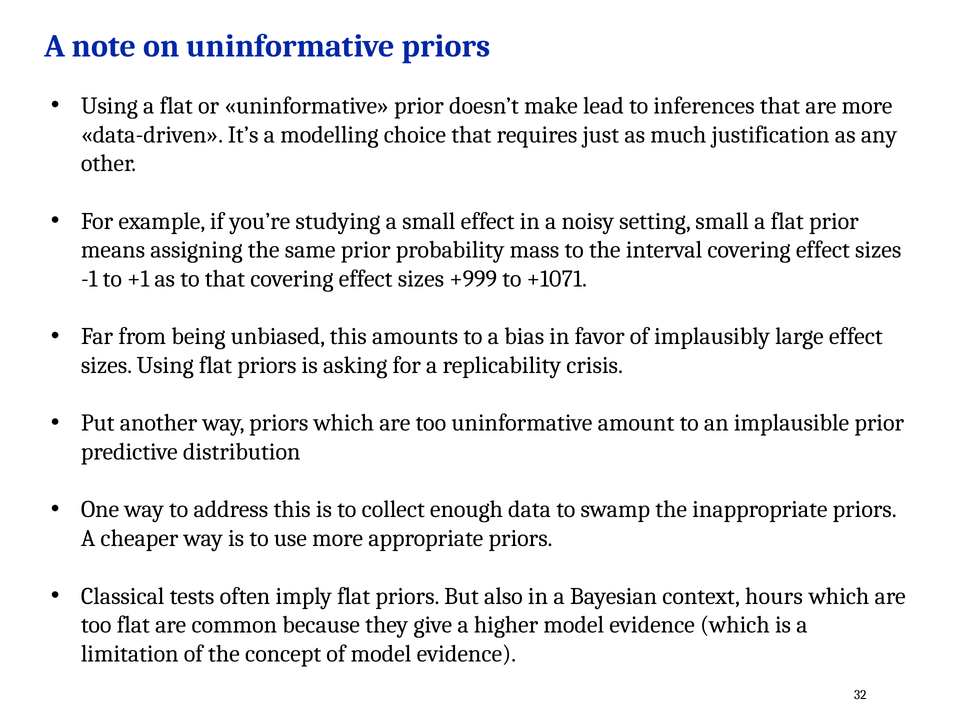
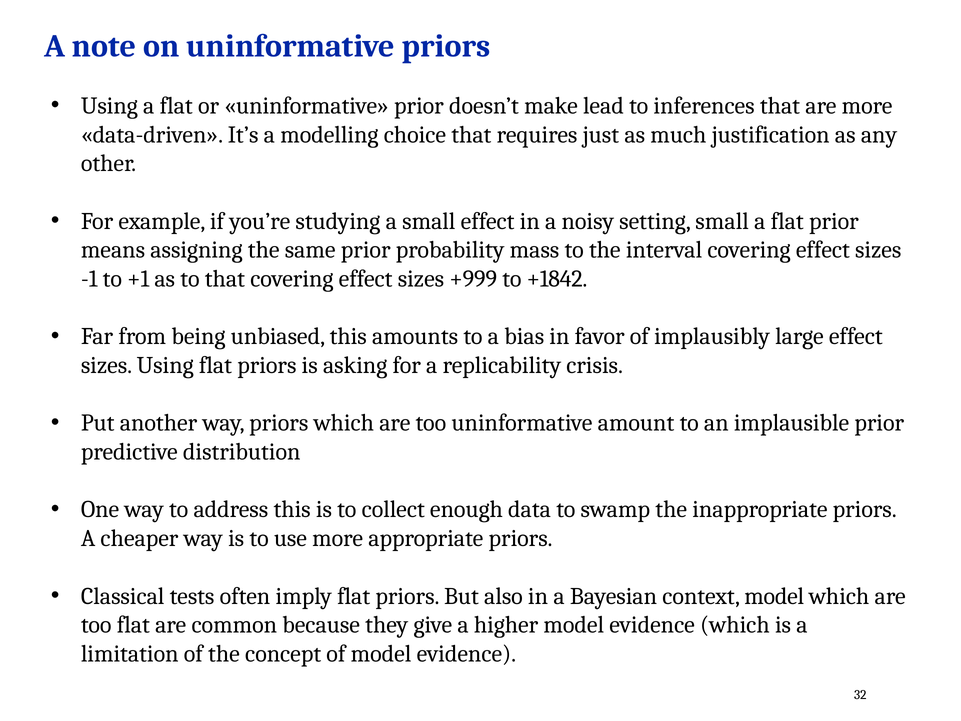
+1071: +1071 -> +1842 (557, 279)
context hours: hours -> model (774, 596)
